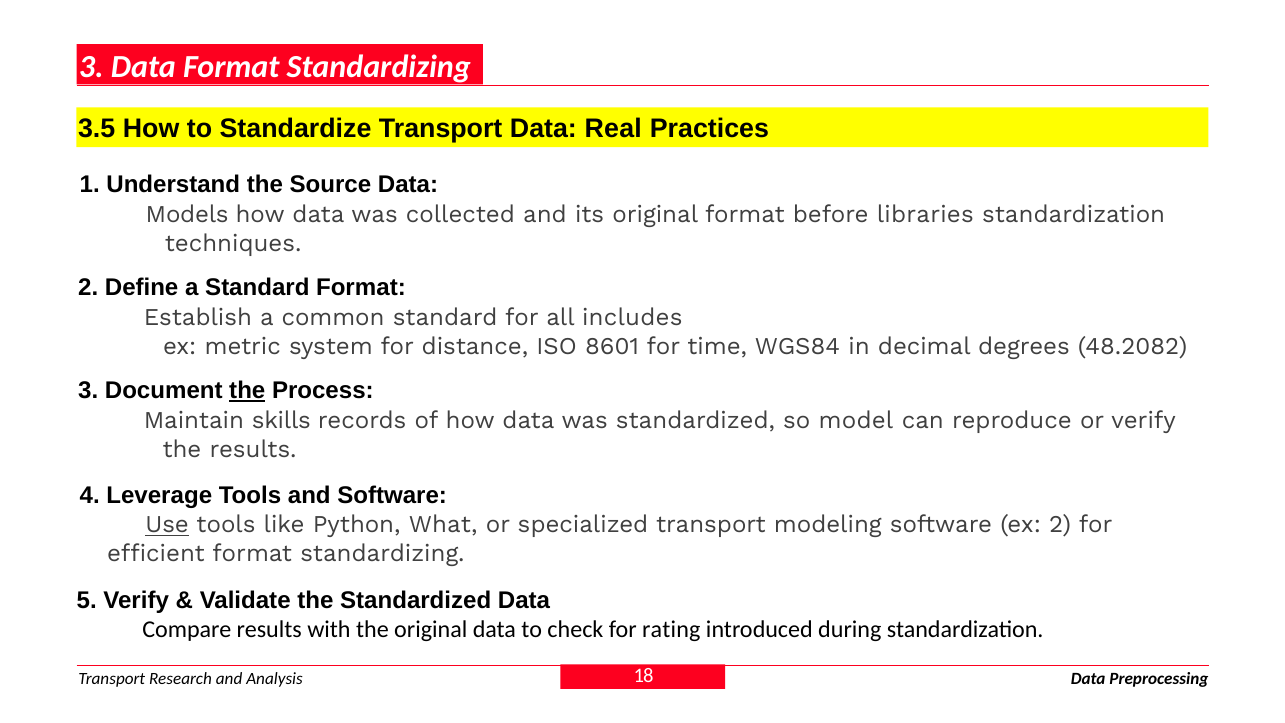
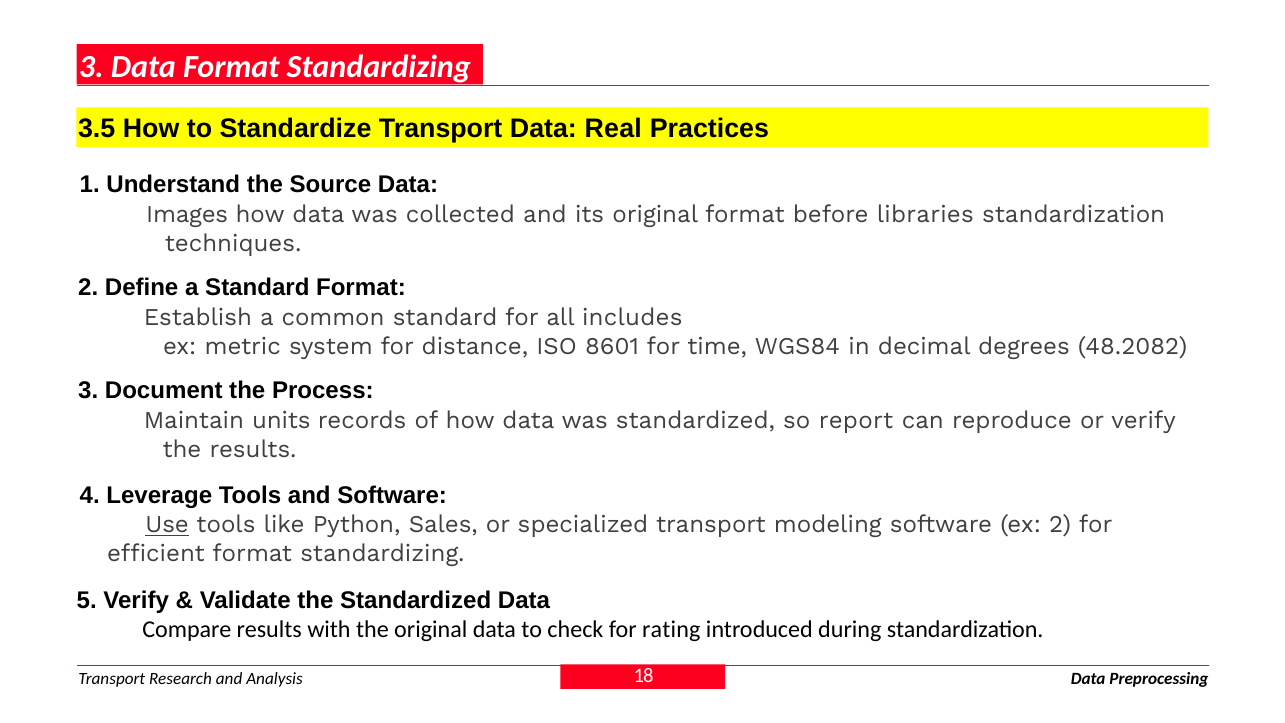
Models: Models -> Images (187, 215)
the underline: present -> none (247, 390)
skills: skills -> units (281, 420)
model: model -> report (856, 420)
What: What -> Sales (443, 525)
